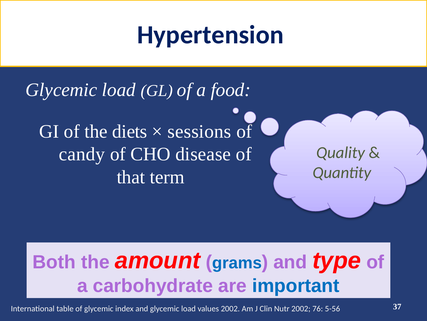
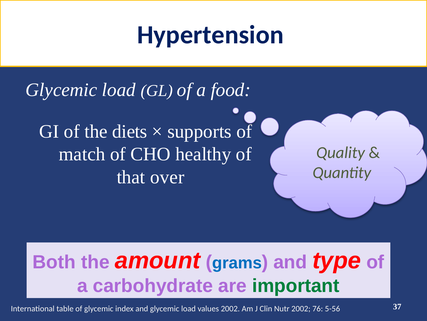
sessions: sessions -> supports (200, 131)
candy: candy -> match (82, 154)
disease: disease -> healthy (203, 154)
term: term -> over (167, 177)
important colour: blue -> green (296, 285)
